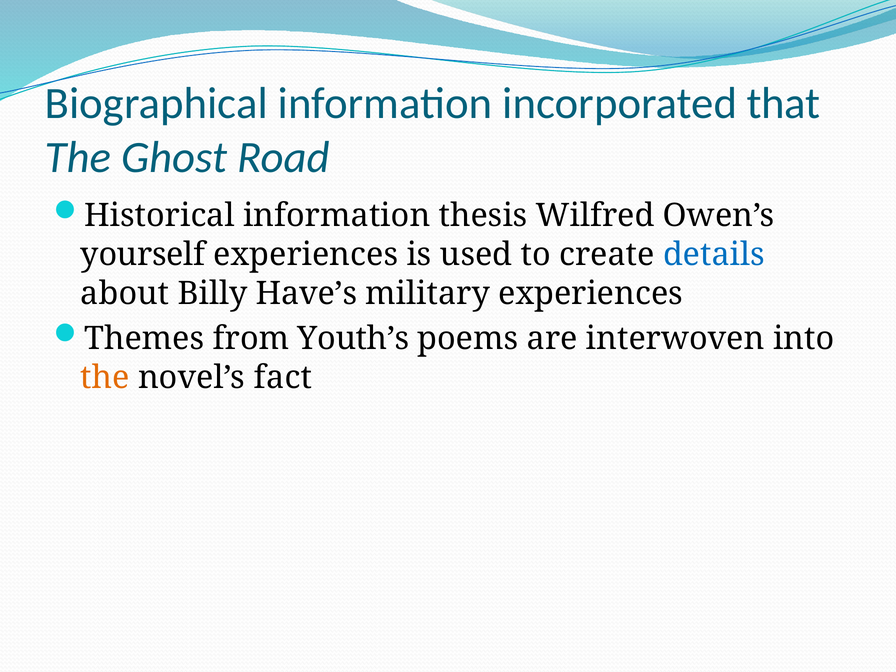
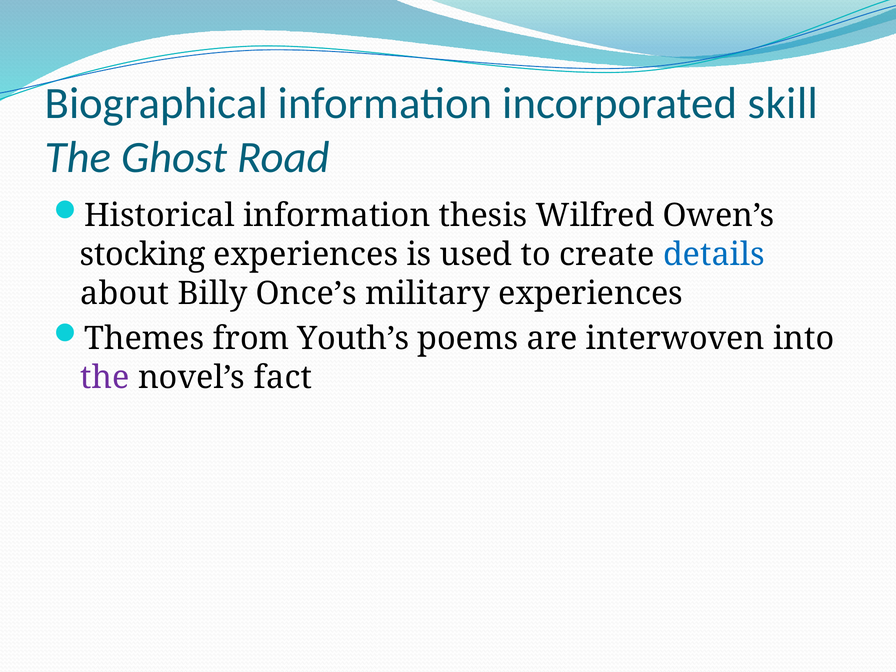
that: that -> skill (783, 103)
yourself: yourself -> stocking (143, 255)
Have’s: Have’s -> Once’s (306, 293)
the colour: orange -> purple (105, 377)
